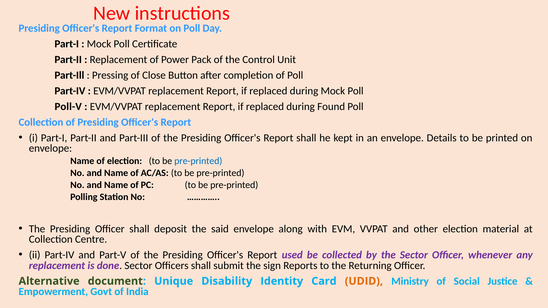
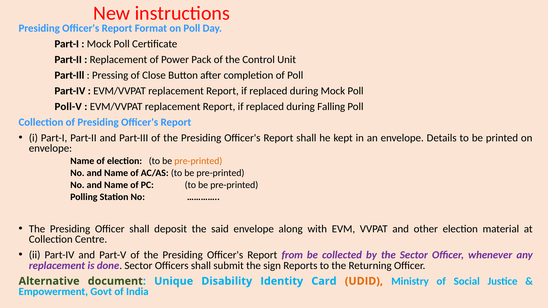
Found: Found -> Falling (331, 107)
pre-printed colour: blue -> orange (198, 161)
used: used -> from (292, 255)
